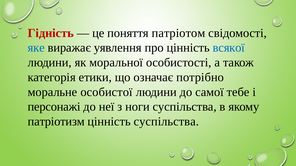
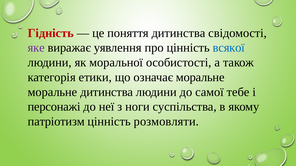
поняття патріотом: патріотом -> дитинства (179, 33)
яке colour: blue -> purple (36, 48)
означає потрібно: потрібно -> моральне (200, 77)
моральне особистої: особистої -> дитинства (107, 92)
цінність суспільства: суспільства -> розмовляти (166, 122)
